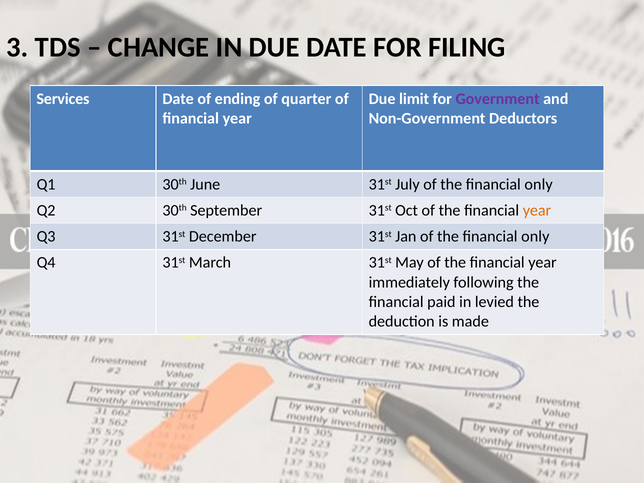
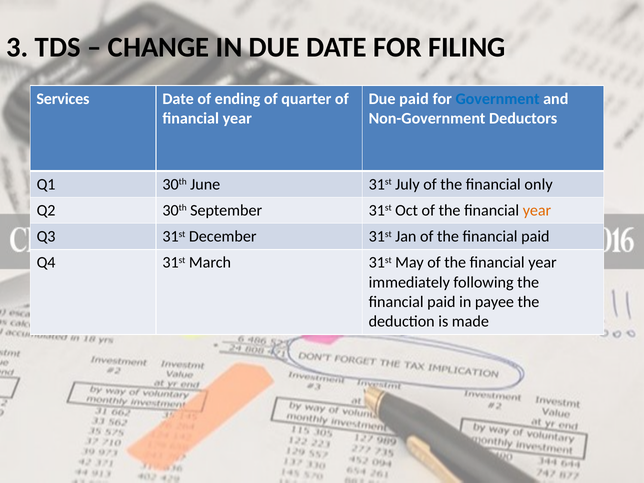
Due limit: limit -> paid (414, 99)
Government colour: purple -> blue (498, 99)
only: only -> paid (535, 237)
levied: levied -> payee (494, 302)
